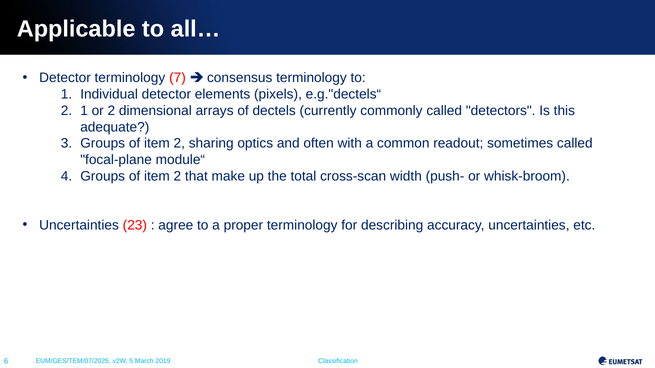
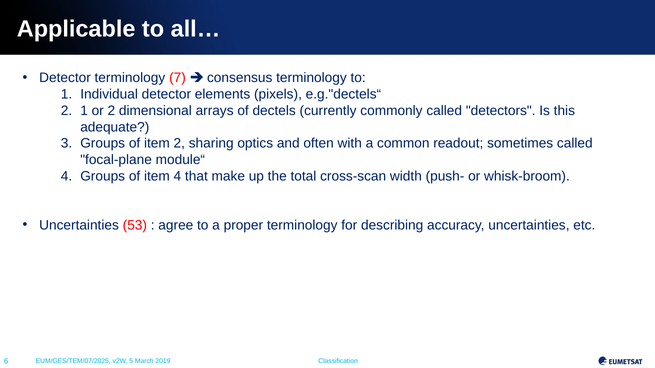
2: 2 -> 4 (177, 176)
23: 23 -> 53 (135, 225)
